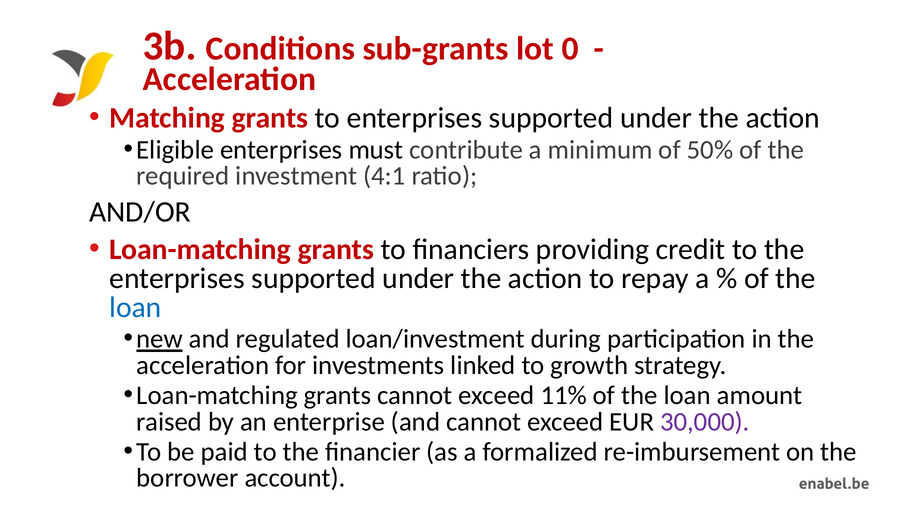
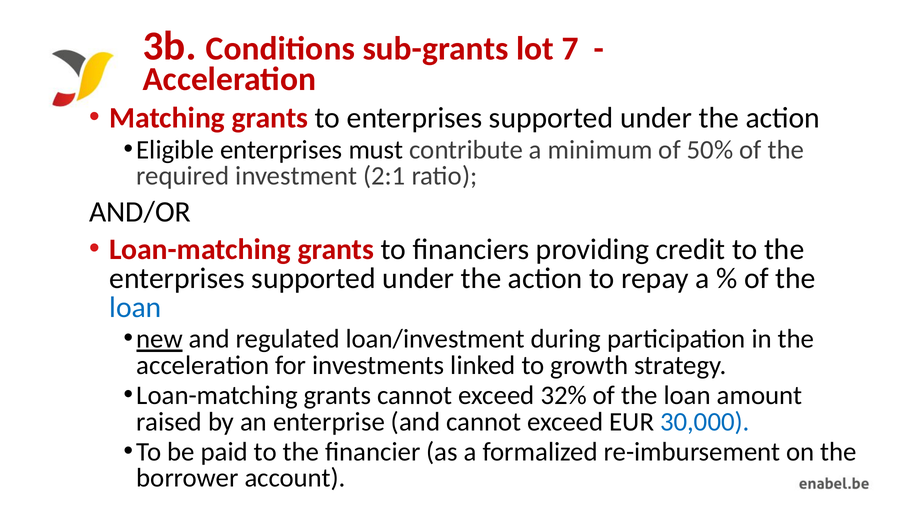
0: 0 -> 7 (570, 49)
4:1: 4:1 -> 2:1 (384, 176)
11%: 11% -> 32% (564, 396)
30,000 colour: purple -> blue (705, 422)
